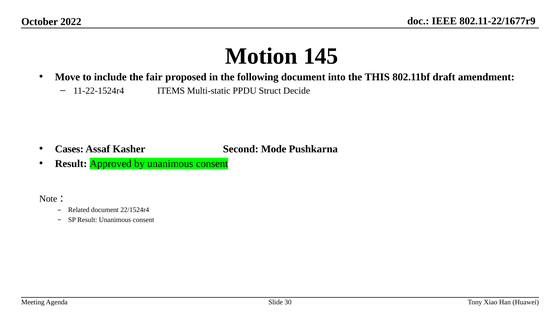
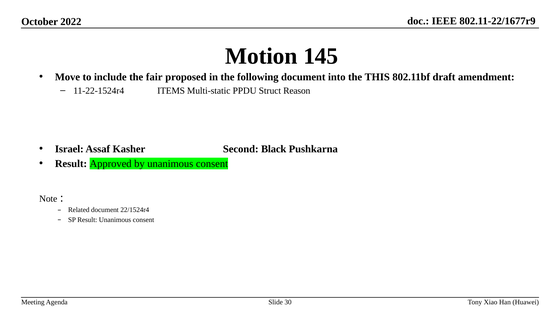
Decide: Decide -> Reason (297, 91)
Cases: Cases -> Israel (69, 149)
Mode: Mode -> Black (274, 149)
